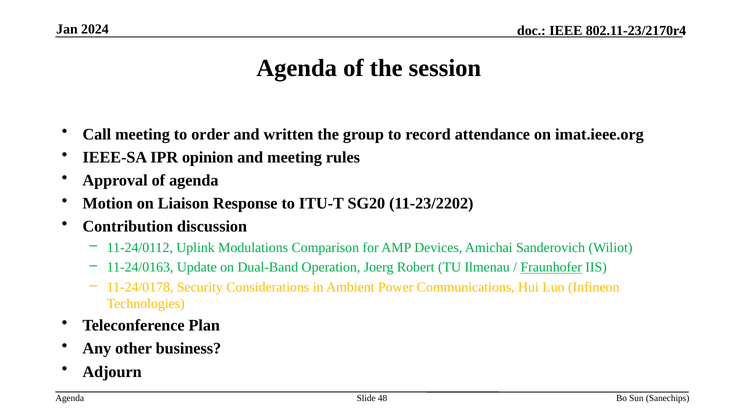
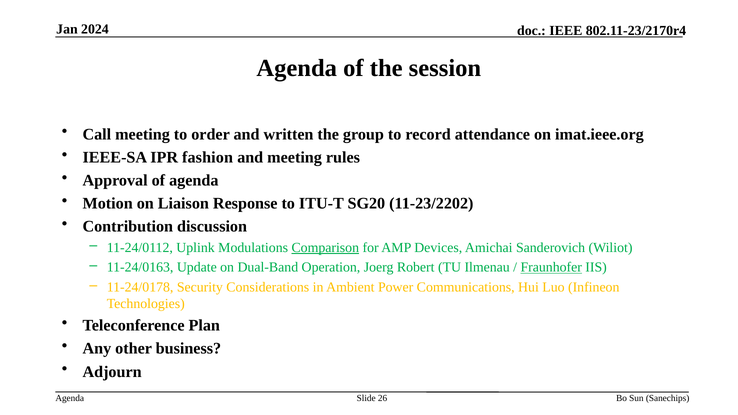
opinion: opinion -> fashion (208, 157)
Comparison underline: none -> present (325, 248)
48: 48 -> 26 (383, 398)
